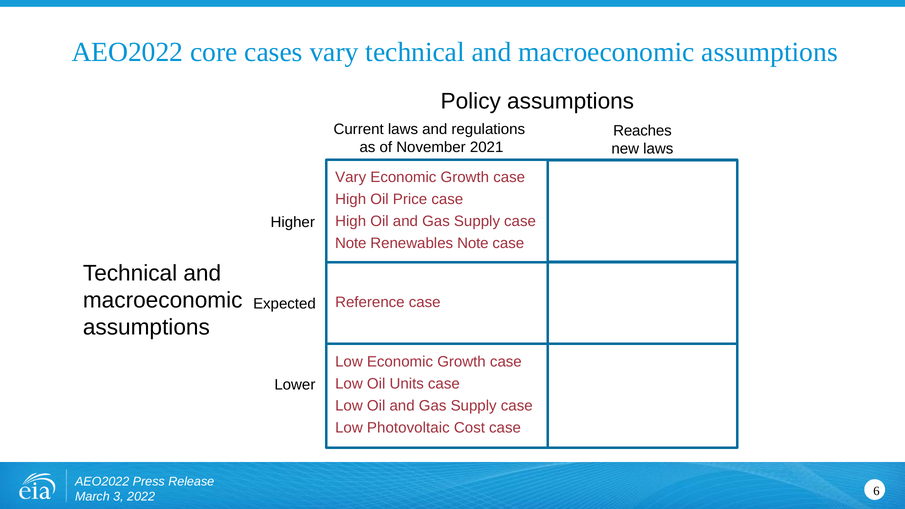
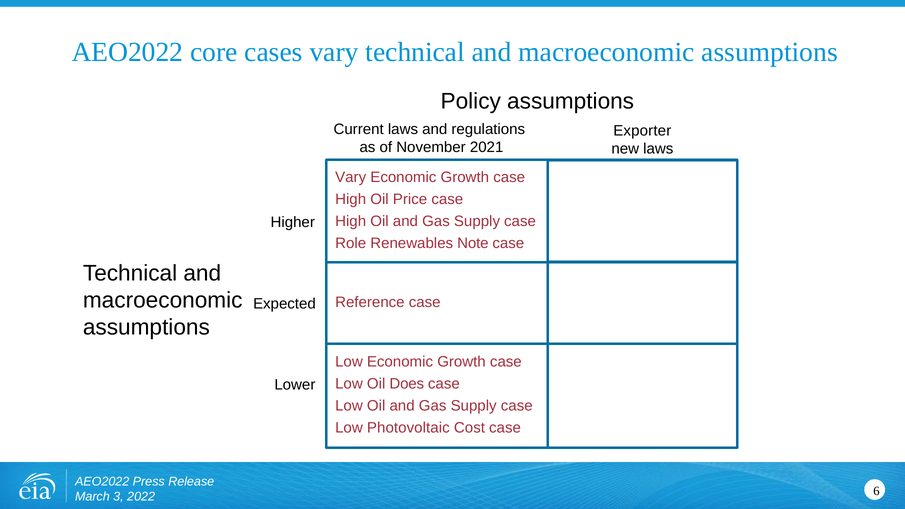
Reaches: Reaches -> Exporter (642, 131)
Note: Note -> Role (351, 244)
Units: Units -> Does (407, 384)
